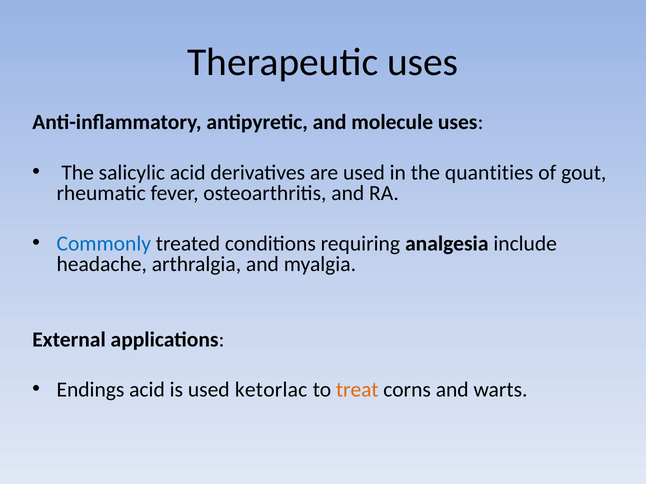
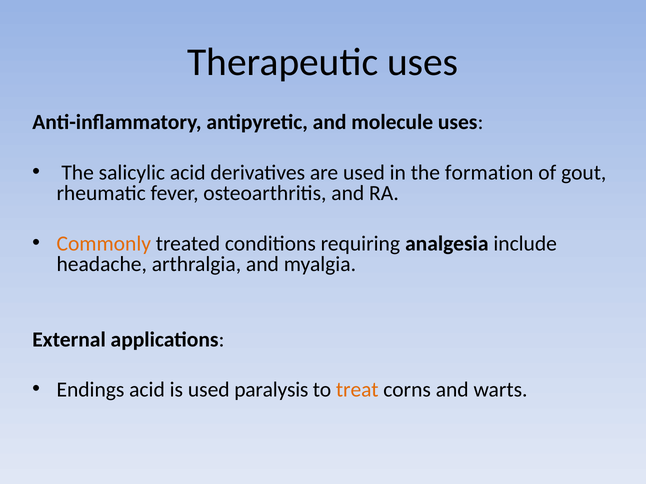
quantities: quantities -> formation (489, 173)
Commonly colour: blue -> orange (104, 244)
ketorlac: ketorlac -> paralysis (271, 390)
